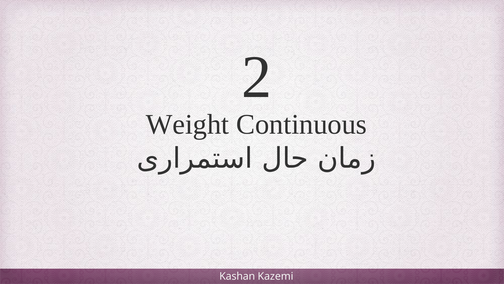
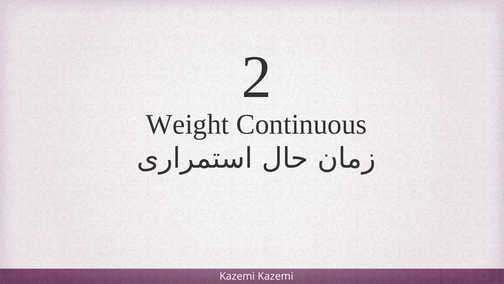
Kashan: Kashan -> Kazemi (237, 276)
